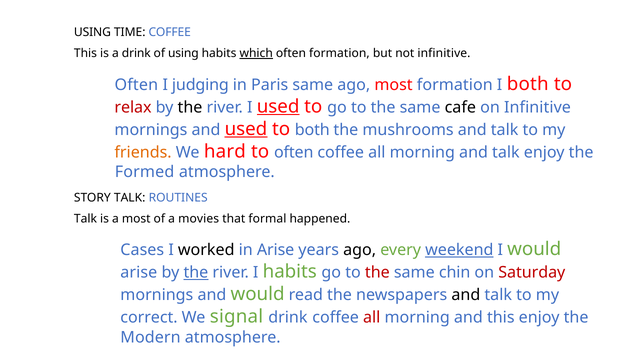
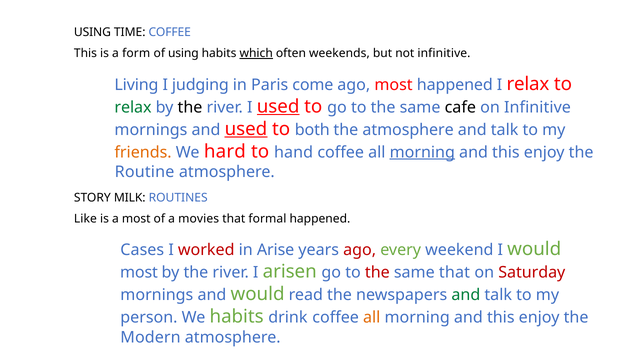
a drink: drink -> form (136, 53)
often formation: formation -> weekends (339, 53)
Often: Often -> Living (136, 85)
Paris same: same -> come (313, 85)
most formation: formation -> happened (455, 85)
I both: both -> relax (528, 84)
relax colour: red -> green (133, 108)
the mushrooms: mushrooms -> atmosphere (408, 130)
to often: often -> hand (294, 153)
morning underline: none -> present (422, 153)
talk: talk -> this (506, 153)
Formed: Formed -> Routine (145, 172)
STORY TALK: TALK -> MILK (130, 198)
Talk: Talk -> Like (85, 219)
worked colour: black -> red (206, 251)
ago colour: black -> red (360, 251)
weekend underline: present -> none (459, 251)
arise: arise -> most (139, 273)
the underline: present -> none (196, 273)
I habits: habits -> arisen (290, 272)
same chin: chin -> that (455, 273)
and colour: black -> green (466, 296)
correct: correct -> person (149, 318)
We signal: signal -> habits (237, 317)
all colour: red -> orange (372, 318)
